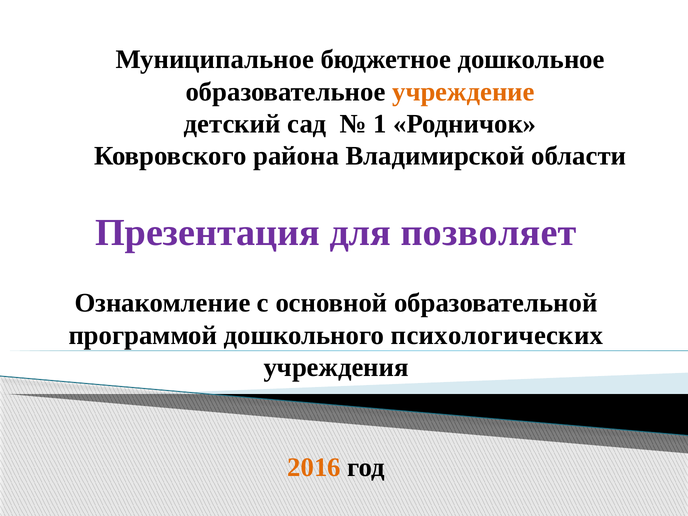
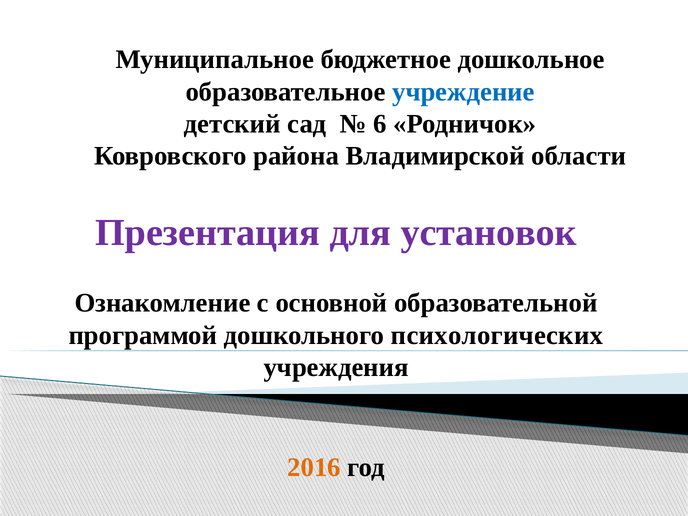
учреждение colour: orange -> blue (463, 92)
1: 1 -> 6 (380, 124)
позволяет: позволяет -> установок (489, 233)
